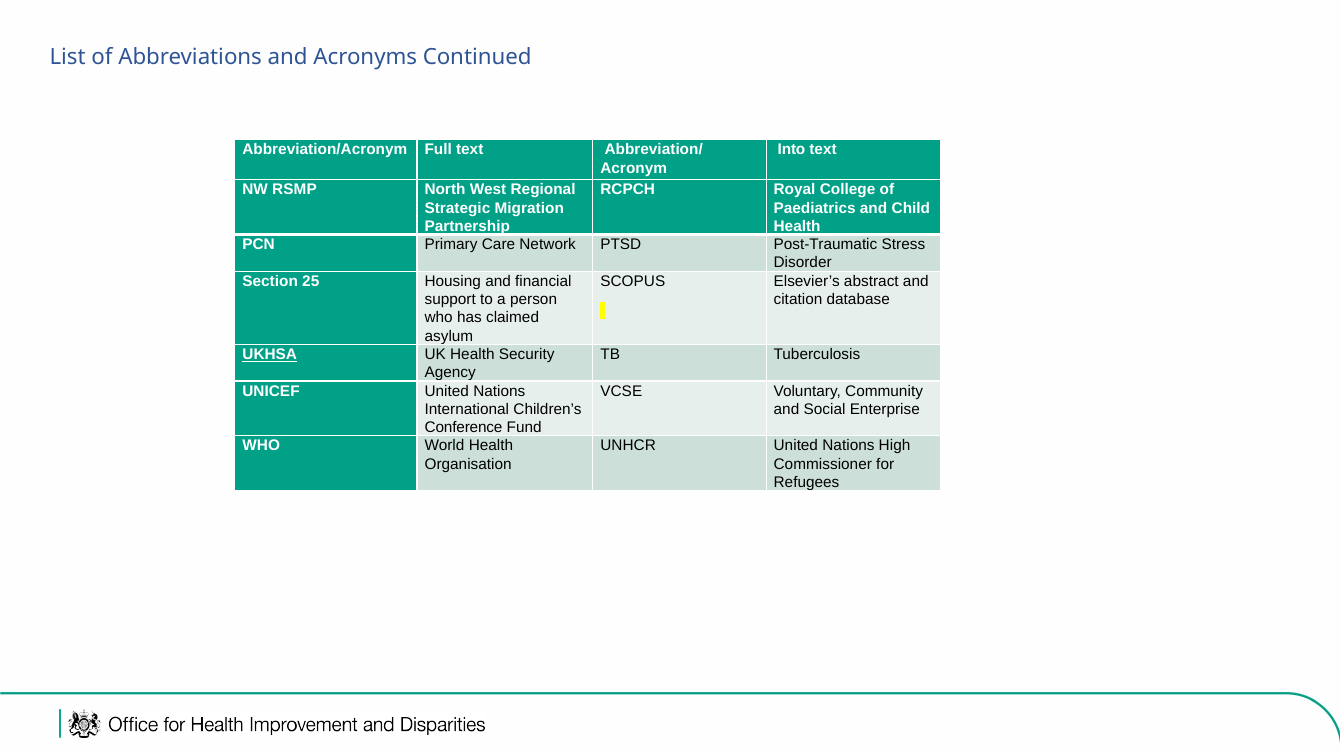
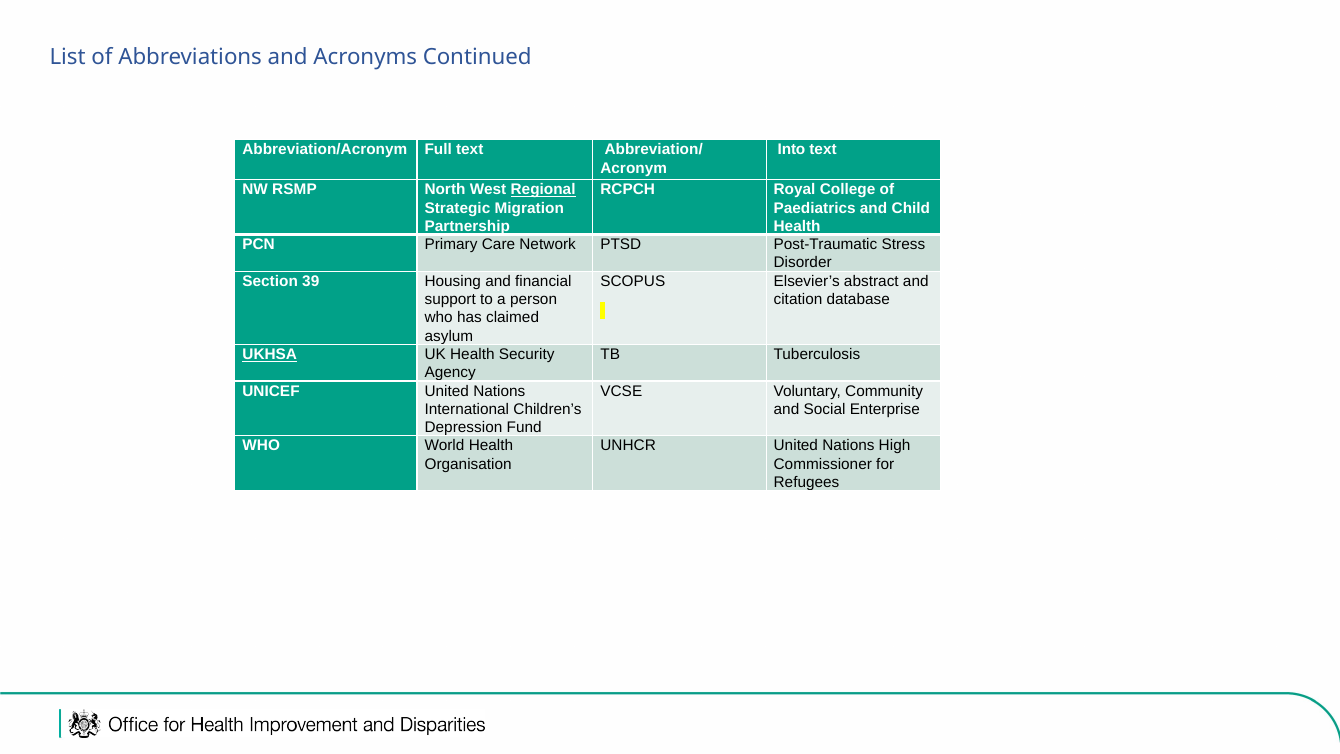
Regional underline: none -> present (543, 190)
25: 25 -> 39 (311, 281)
Conference: Conference -> Depression (463, 427)
